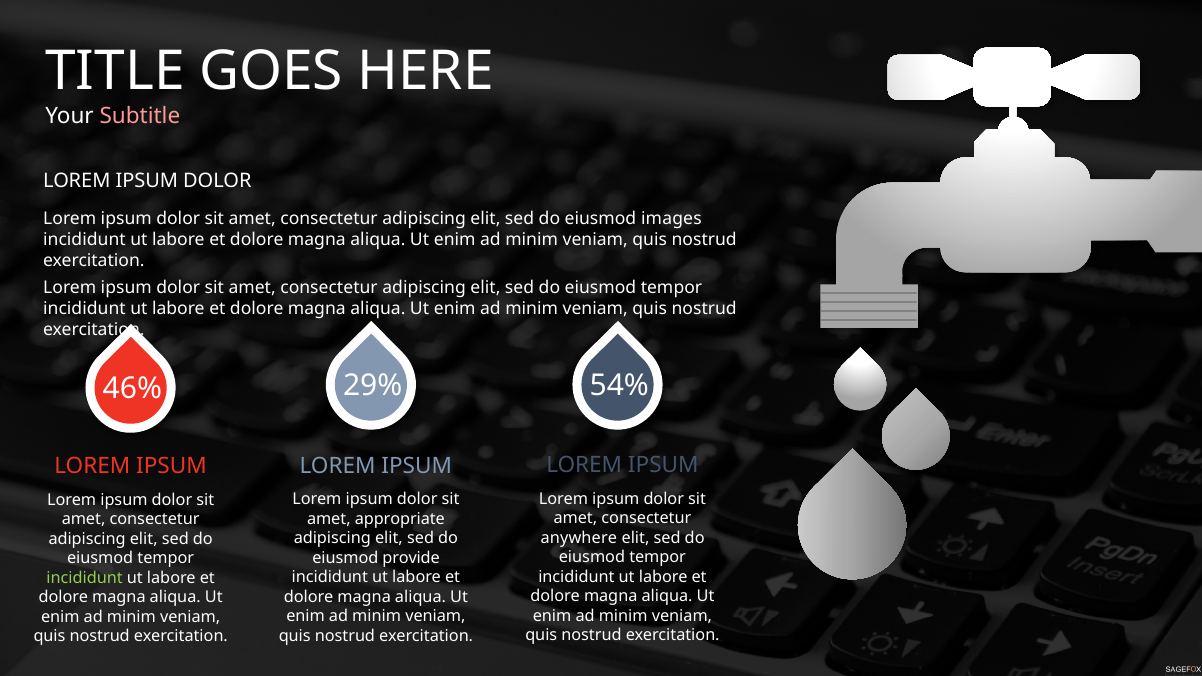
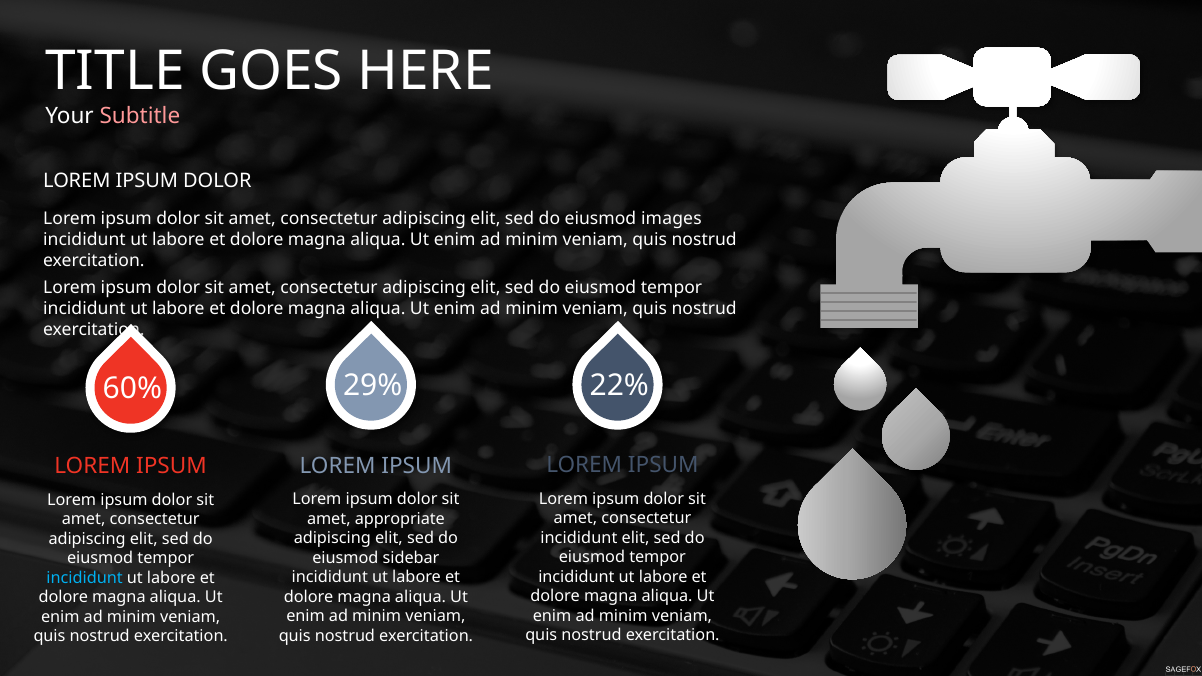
46%: 46% -> 60% (132, 388)
54%: 54% -> 22% (619, 385)
anywhere: anywhere -> incididunt (579, 538)
provide: provide -> sidebar (411, 558)
incididunt colour: light green -> light blue (85, 578)
